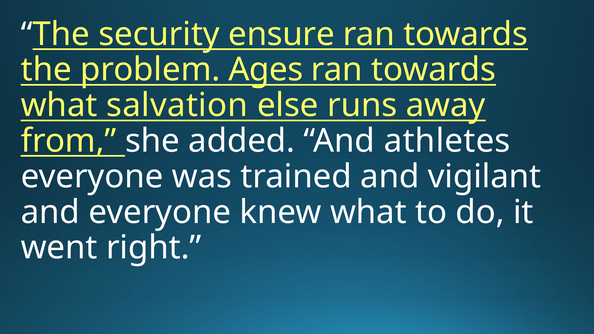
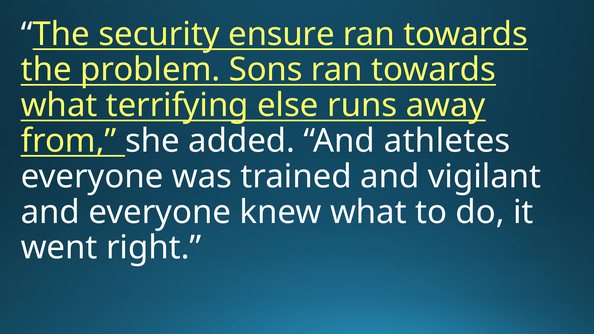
Ages: Ages -> Sons (266, 70)
salvation: salvation -> terrifying (177, 105)
